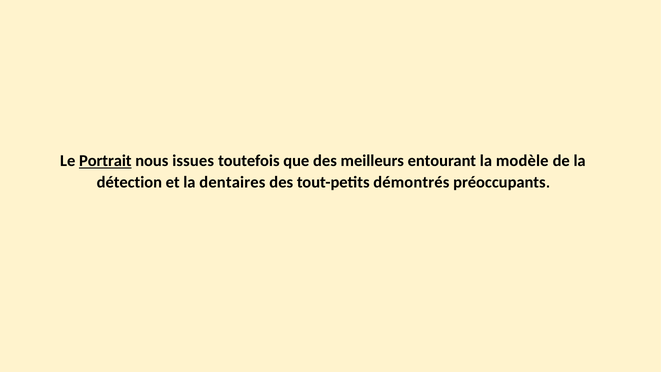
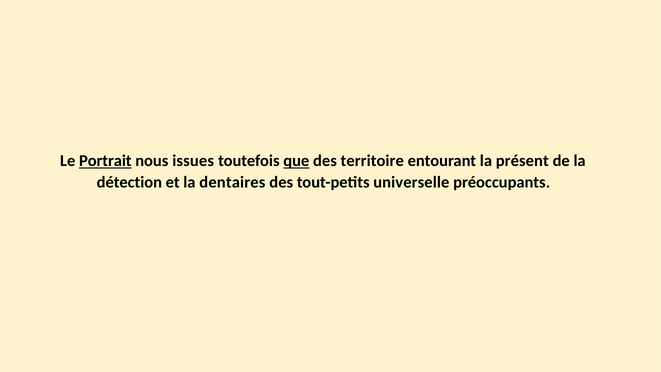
que underline: none -> present (296, 161)
meilleurs: meilleurs -> territoire (372, 161)
modèle: modèle -> présent (522, 161)
démontrés: démontrés -> universelle (411, 182)
